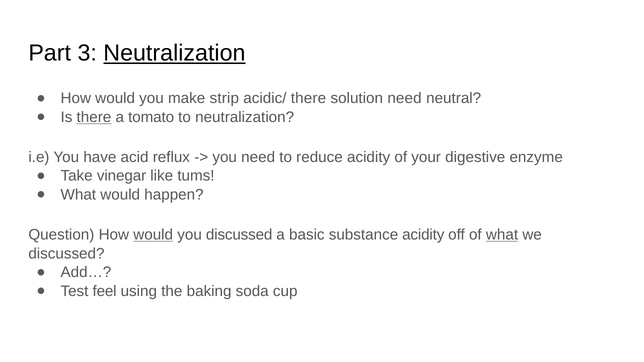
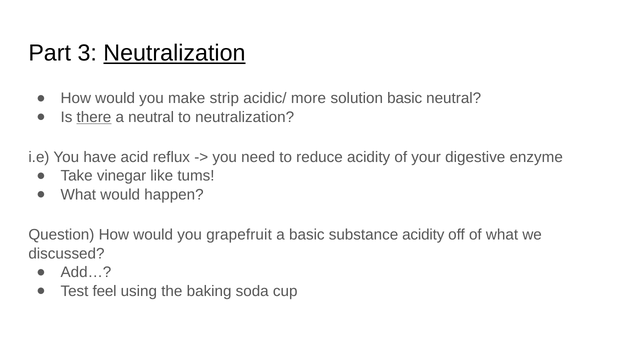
acidic/ there: there -> more (308, 98)
solution need: need -> basic (405, 98)
a tomato: tomato -> neutral (151, 117)
would underline: present -> none (153, 235)
you discussed: discussed -> grapefruit (239, 235)
what underline: present -> none (502, 235)
